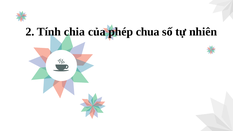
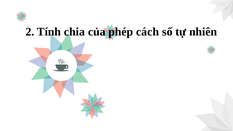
chua: chua -> cách (148, 32)
